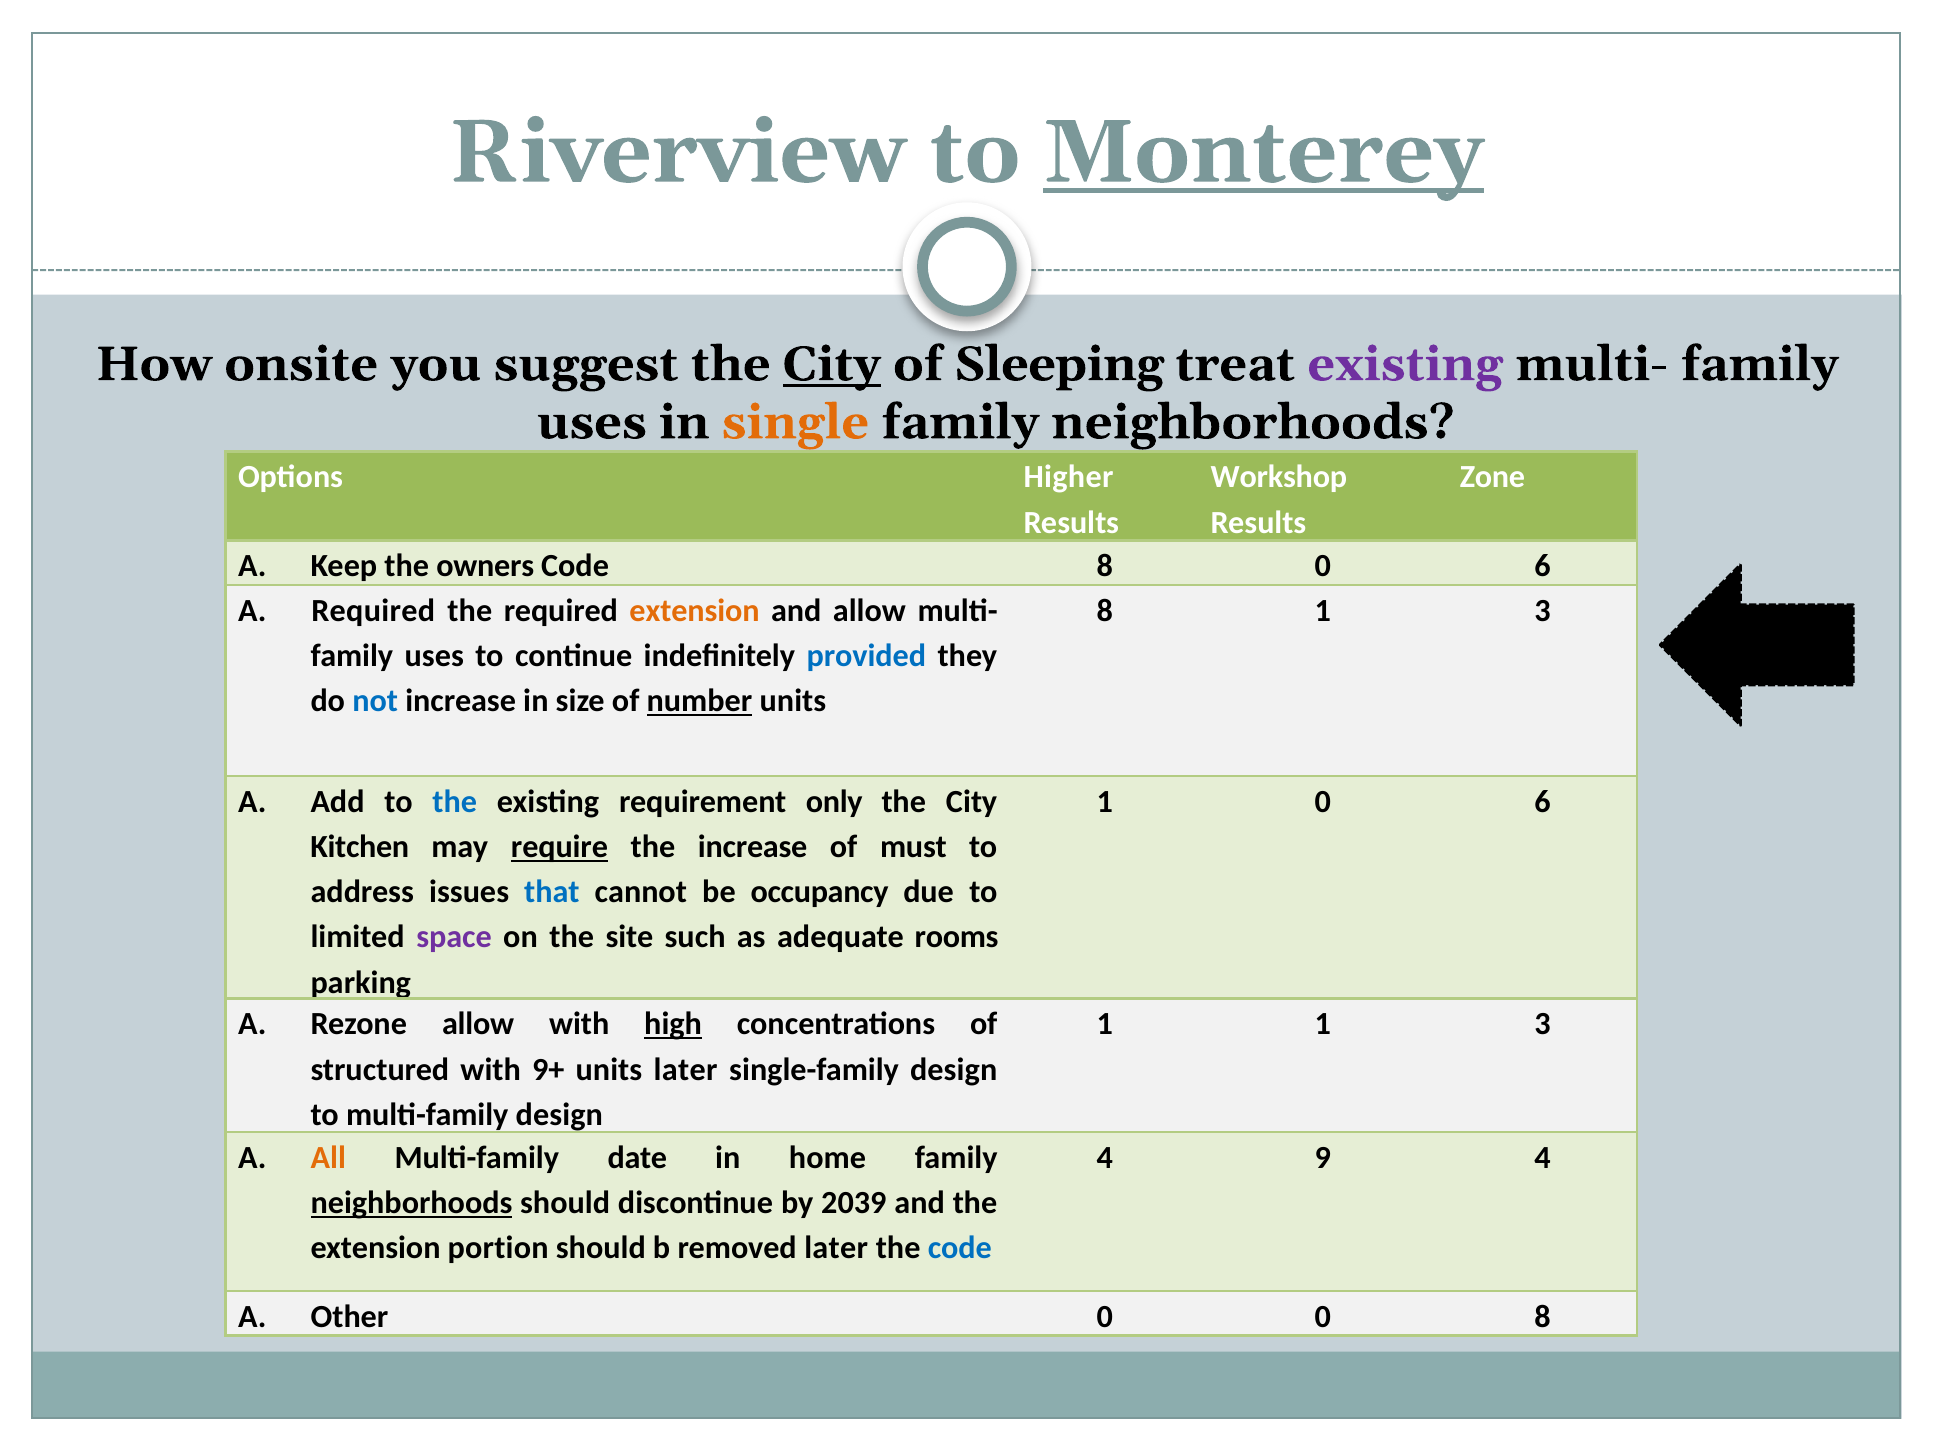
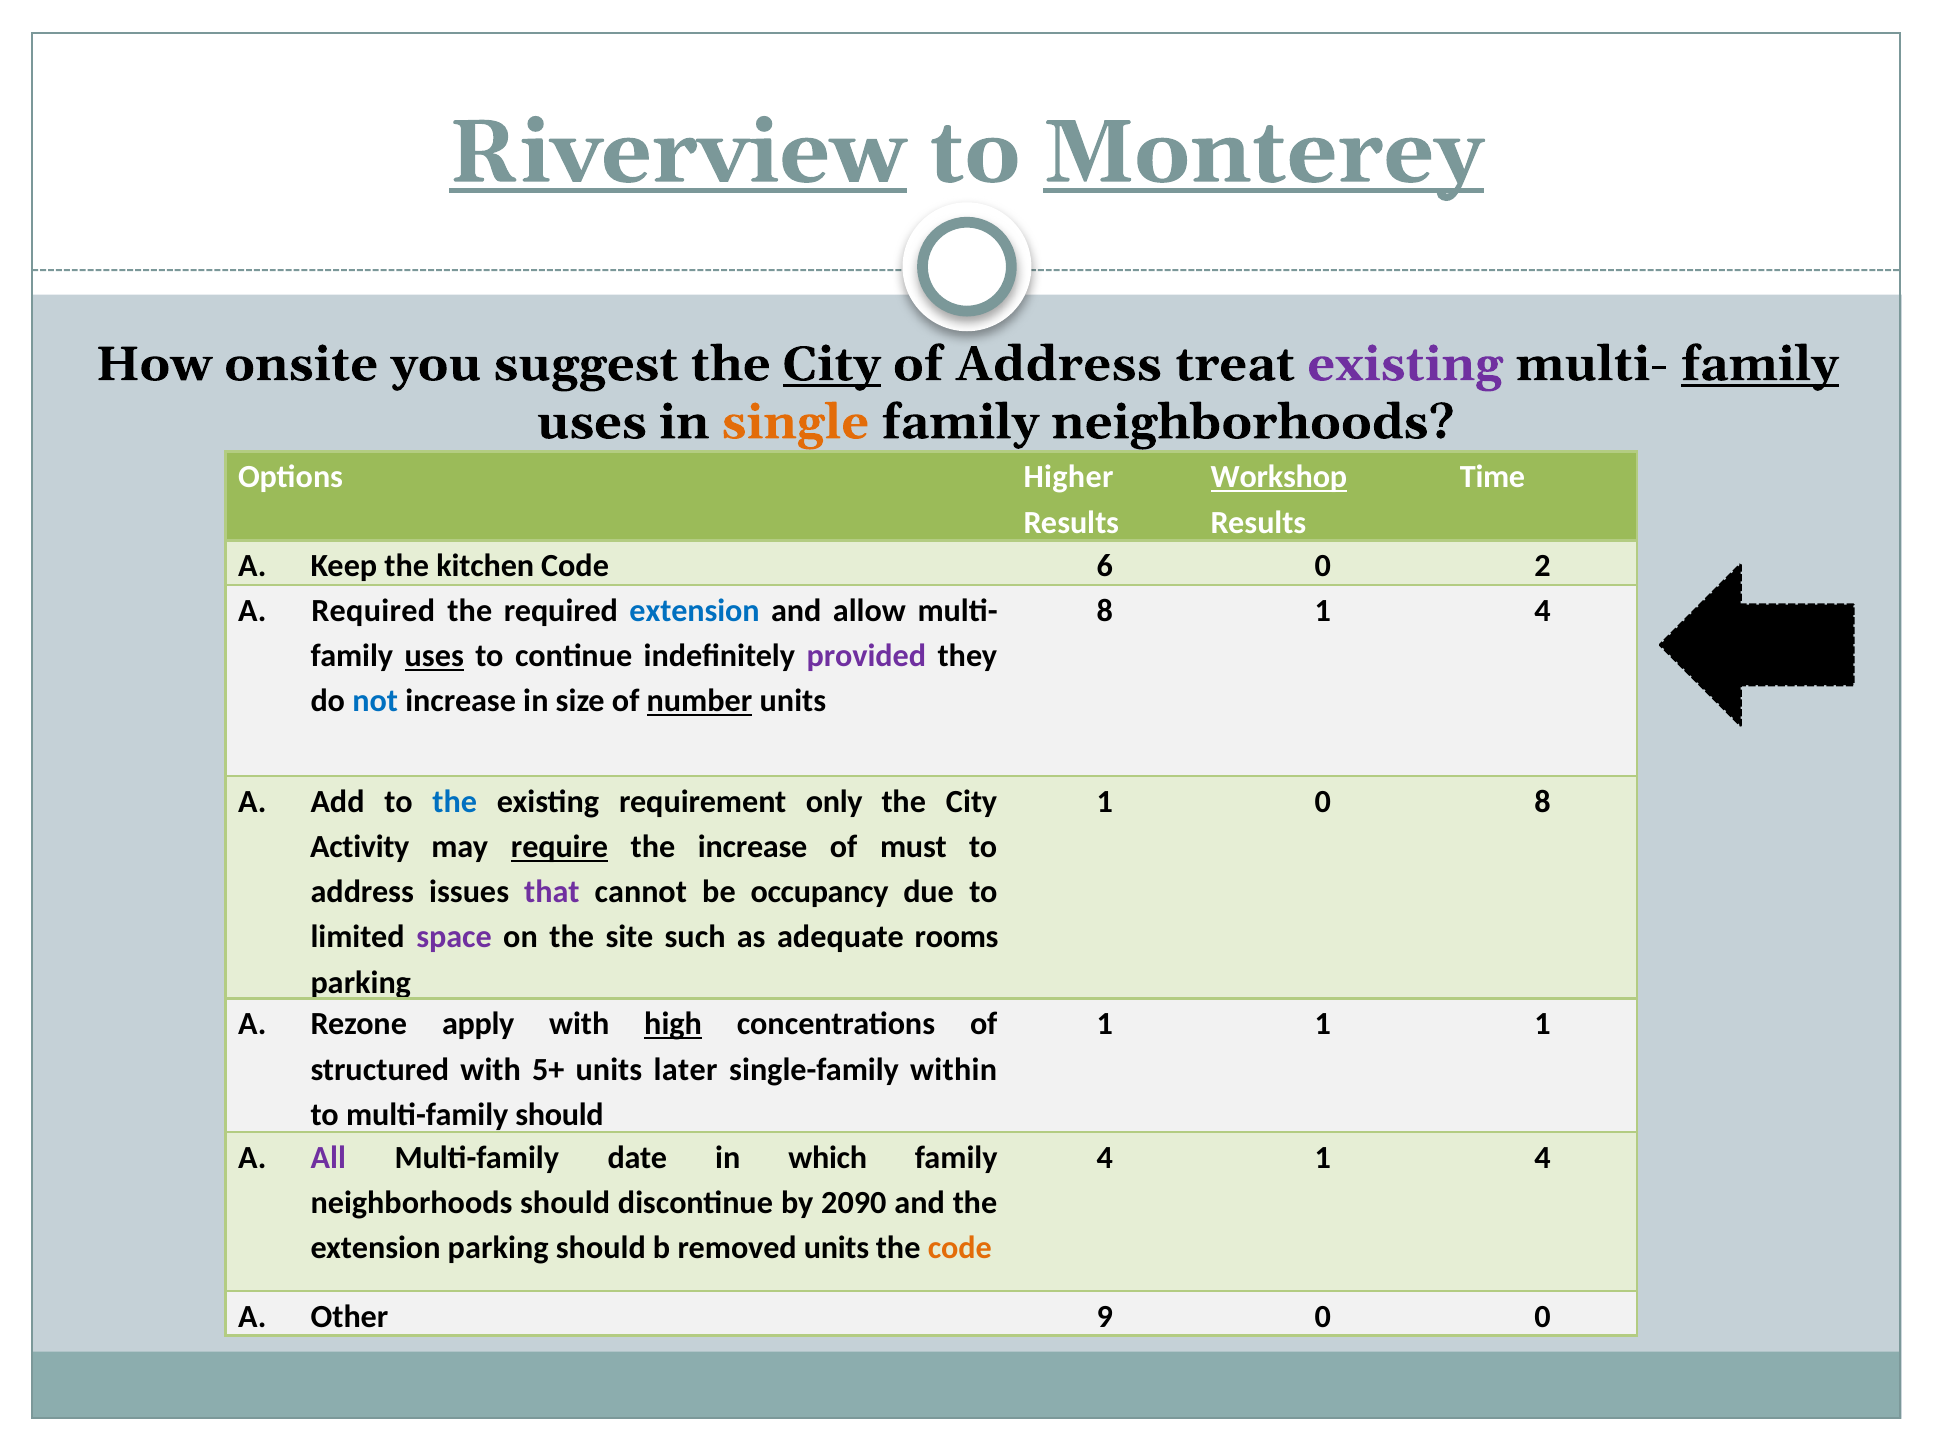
Riverview underline: none -> present (678, 152)
of Sleeping: Sleeping -> Address (1059, 364)
family underline: none -> present (1760, 364)
Workshop underline: none -> present (1279, 477)
Zone: Zone -> Time (1493, 477)
owners: owners -> kitchen (485, 566)
Code 8: 8 -> 6 (1105, 566)
6: 6 -> 2 (1542, 566)
extension colour: orange -> blue (695, 611)
8 1 3: 3 -> 4 (1542, 611)
uses underline: none -> present (434, 656)
provided colour: blue -> purple (866, 656)
1 0 6: 6 -> 8 (1542, 801)
Kitchen: Kitchen -> Activity (360, 847)
that colour: blue -> purple (552, 892)
Rezone allow: allow -> apply (478, 1024)
1 1 3: 3 -> 1 (1542, 1024)
9+: 9+ -> 5+ (548, 1069)
single-family design: design -> within (954, 1069)
multi-family design: design -> should (560, 1114)
All colour: orange -> purple (328, 1157)
home: home -> which (828, 1157)
4 9: 9 -> 1 (1323, 1157)
neighborhoods underline: present -> none (412, 1203)
2039: 2039 -> 2090 (854, 1203)
extension portion: portion -> parking (498, 1248)
removed later: later -> units (837, 1248)
code colour: blue -> orange (960, 1248)
Other 0: 0 -> 9 (1105, 1316)
0 8: 8 -> 0 (1542, 1316)
